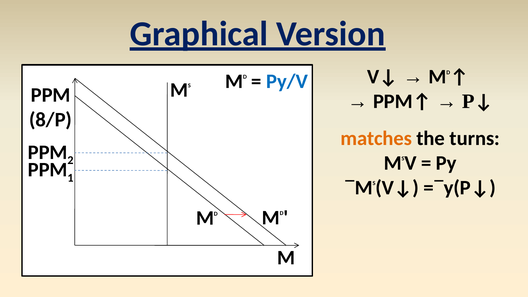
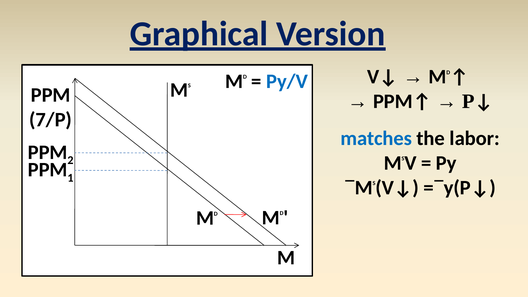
8/P: 8/P -> 7/P (51, 120)
matches colour: orange -> blue (376, 138)
turns: turns -> labor (475, 138)
